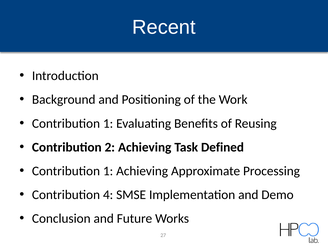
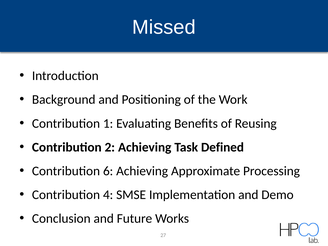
Recent: Recent -> Missed (164, 27)
1: 1 -> 6 (108, 171)
